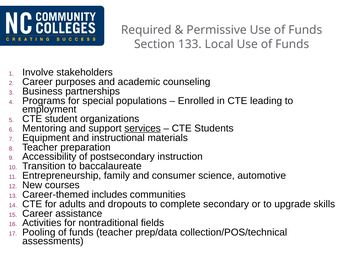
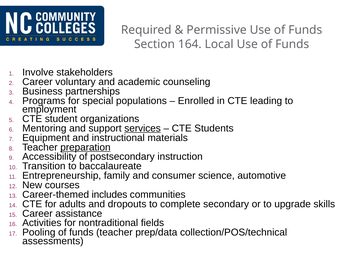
133: 133 -> 164 (190, 44)
purposes: purposes -> voluntary (75, 82)
preparation underline: none -> present (85, 147)
